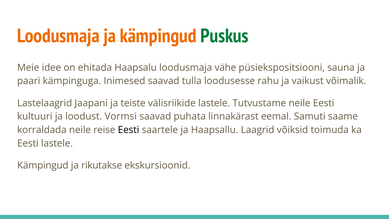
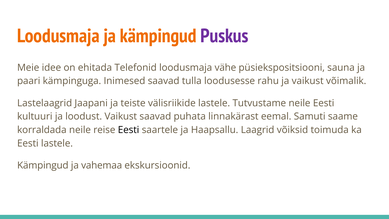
Puskus colour: green -> purple (224, 36)
Haapsalu: Haapsalu -> Telefonid (136, 68)
loodust Vormsi: Vormsi -> Vaikust (121, 116)
rikutakse: rikutakse -> vahemaa (102, 165)
